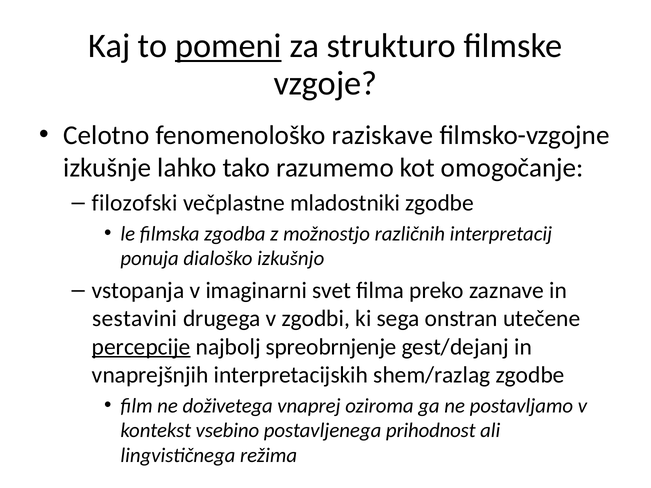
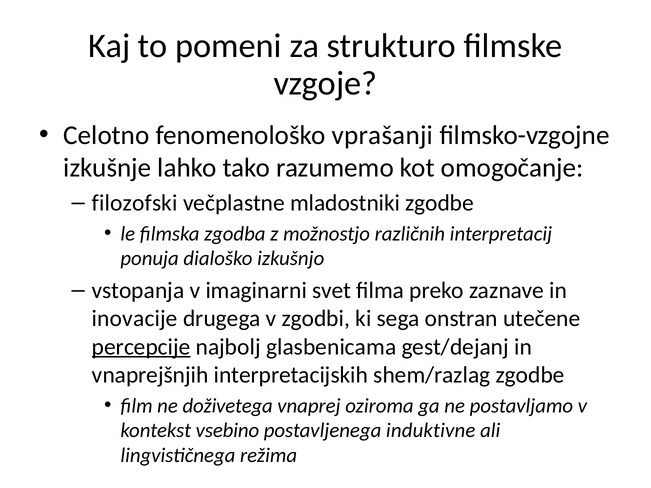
pomeni underline: present -> none (228, 46)
raziskave: raziskave -> vprašanji (382, 135)
sestavini: sestavini -> inovacije (135, 319)
spreobrnjenje: spreobrnjenje -> glasbenicama (331, 347)
prihodnost: prihodnost -> induktivne (431, 431)
